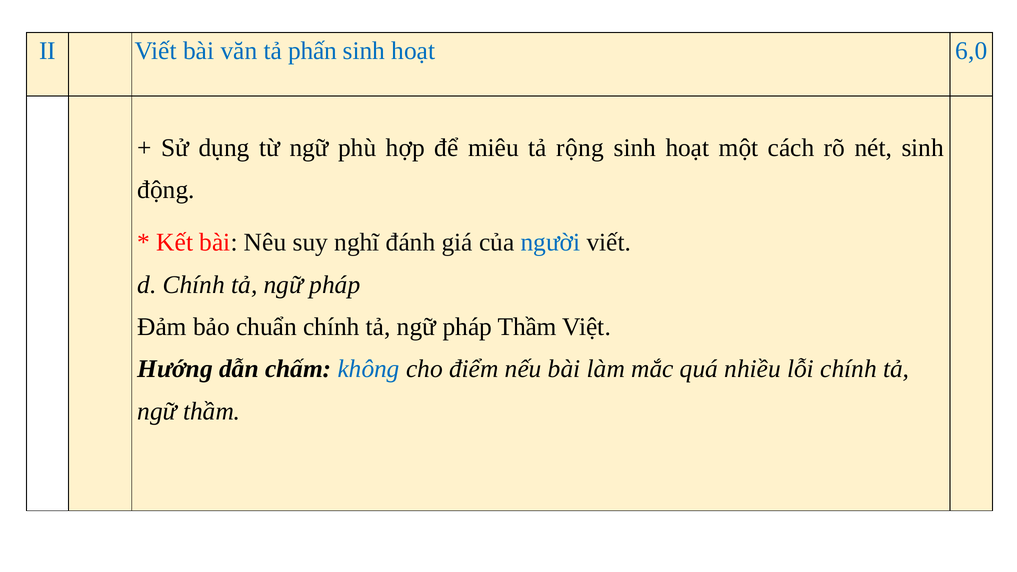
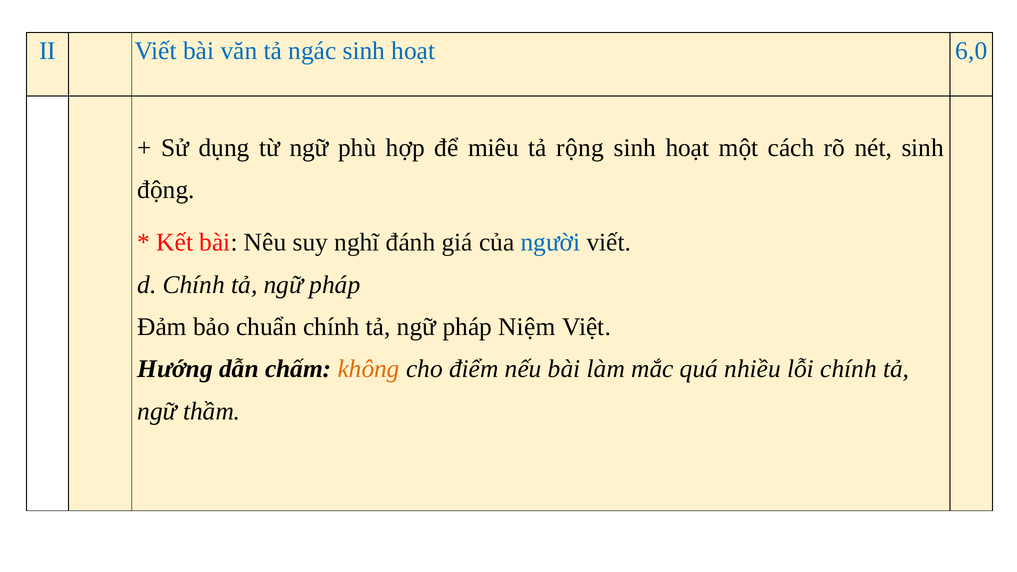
phấn: phấn -> ngác (312, 51)
pháp Thầm: Thầm -> Niệm (527, 327)
không colour: blue -> orange (369, 369)
